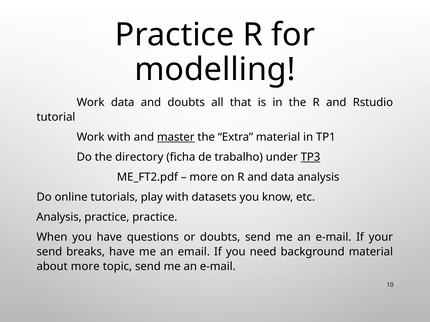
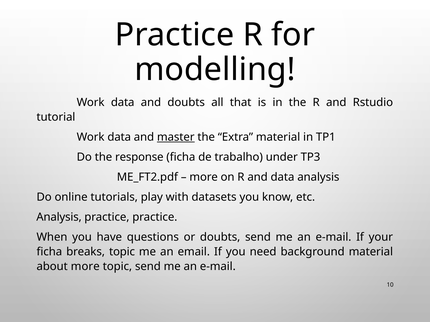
with: with -> data (119, 137)
directory: directory -> response (139, 157)
TP3 underline: present -> none (310, 157)
send: send -> ficha (49, 252)
breaks have: have -> topic (122, 252)
